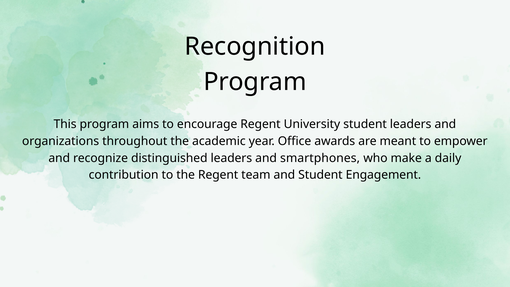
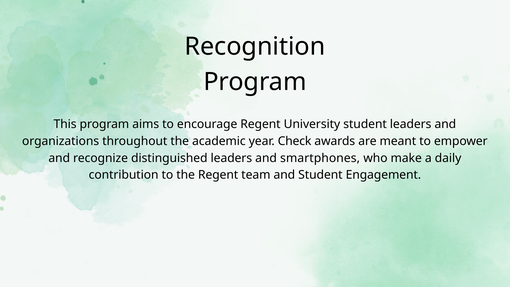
Office: Office -> Check (295, 141)
